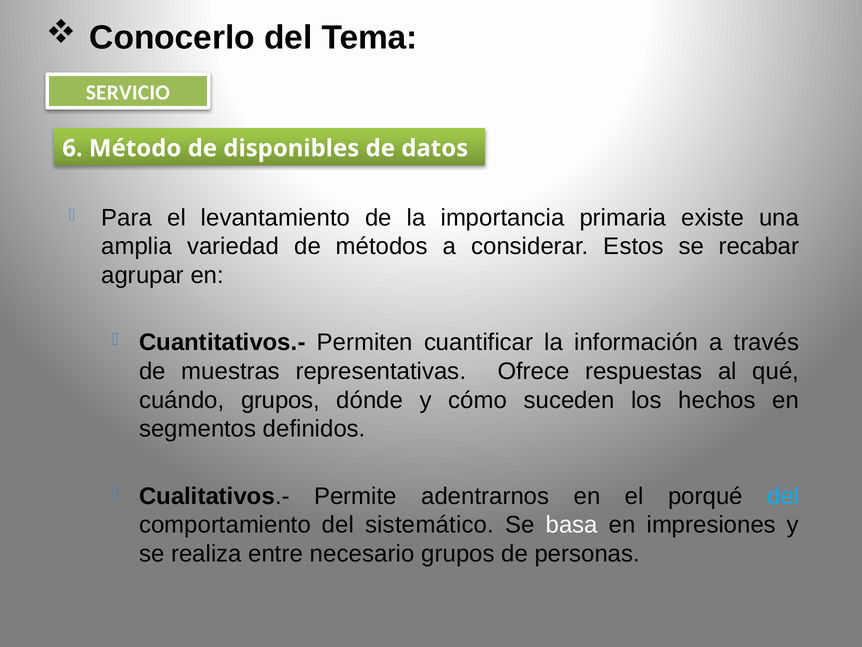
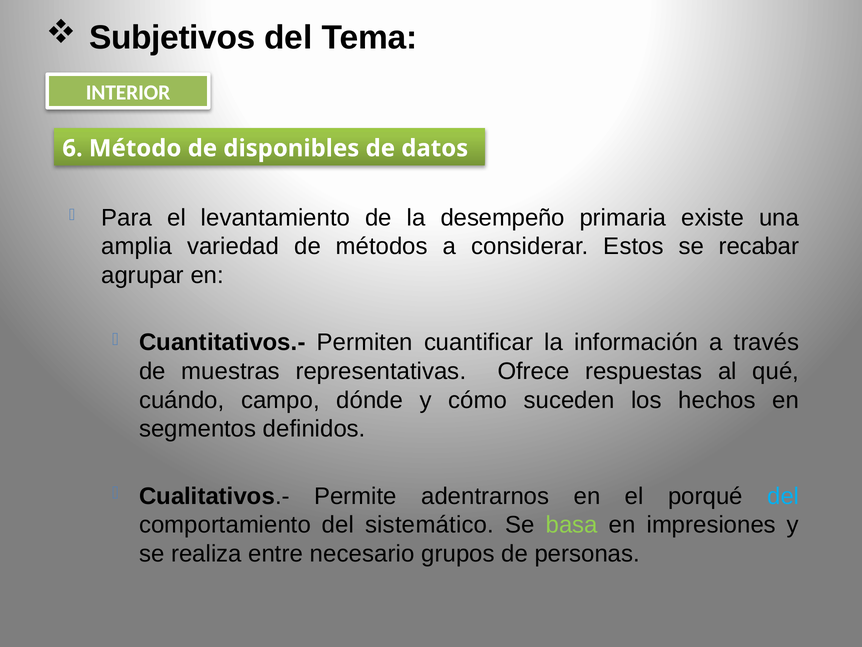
Conocerlo: Conocerlo -> Subjetivos (172, 38)
SERVICIO: SERVICIO -> INTERIOR (128, 92)
importancia: importancia -> desempeño (503, 218)
cuándo grupos: grupos -> campo (280, 400)
basa colour: white -> light green (572, 525)
